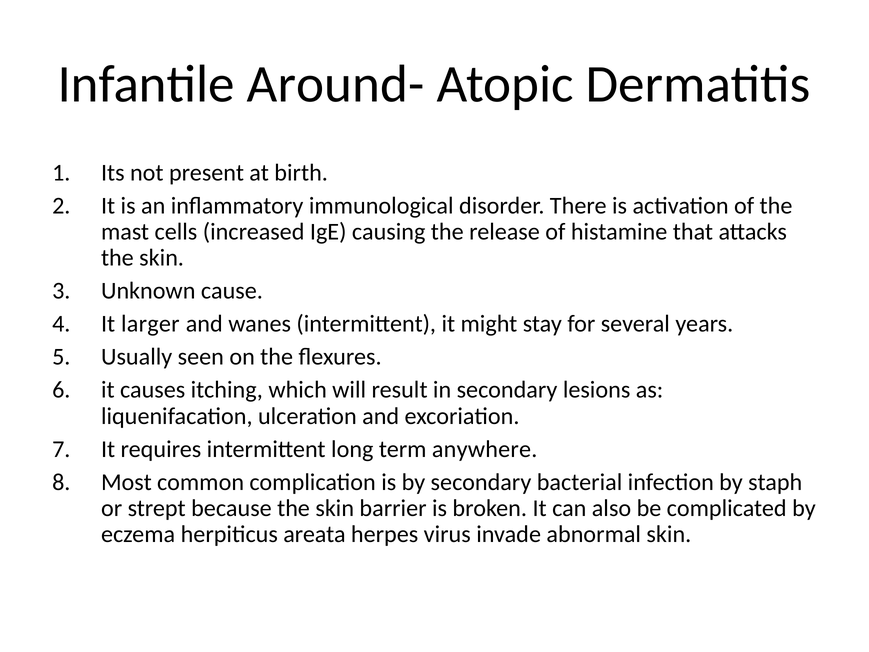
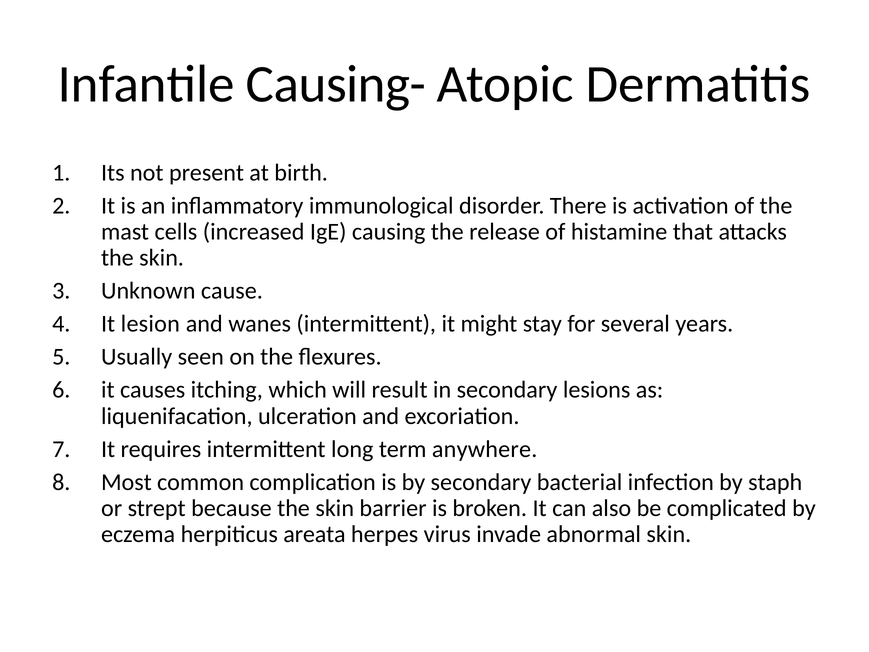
Around-: Around- -> Causing- (336, 84)
larger: larger -> lesion (150, 324)
